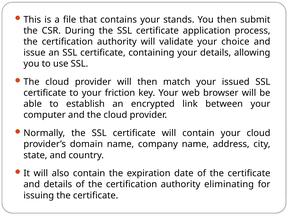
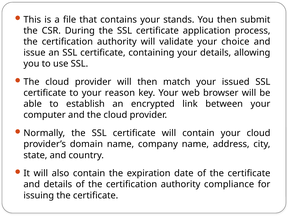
friction: friction -> reason (120, 93)
eliminating: eliminating -> compliance (229, 184)
